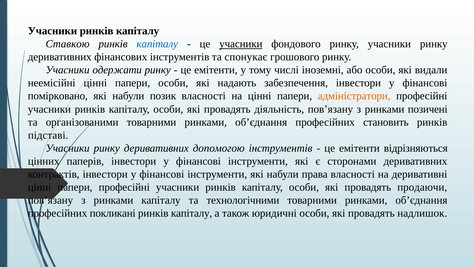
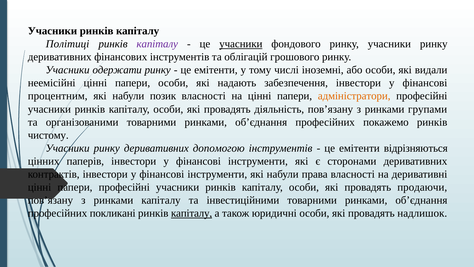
Ставкою: Ставкою -> Політиці (68, 44)
капіталу colour: blue -> purple (157, 44)
спонукає: спонукає -> облігацій (246, 57)
помірковано: помірковано -> процентним (58, 96)
позичені: позичені -> групами (428, 109)
становить: становить -> покажемо (386, 122)
підставі: підставі -> чистому (48, 135)
технологічними: технологічними -> інвестиційними (243, 200)
капіталу underline: none -> present (192, 213)
